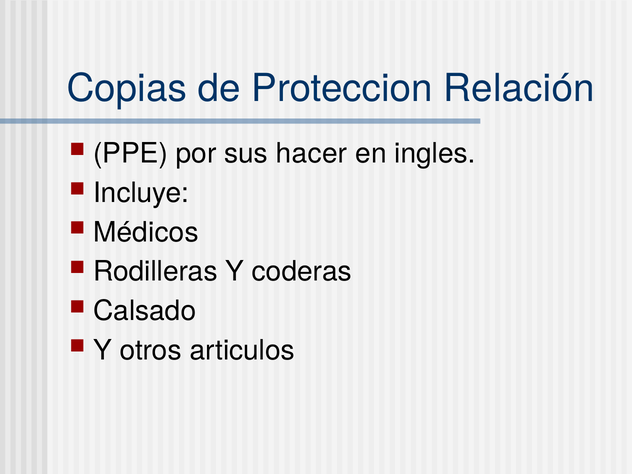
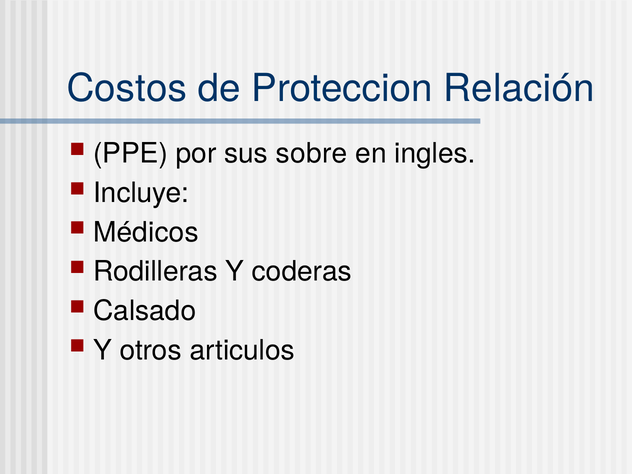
Copias: Copias -> Costos (127, 89)
hacer: hacer -> sobre (312, 154)
